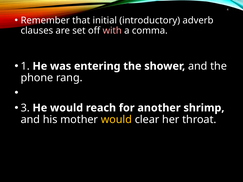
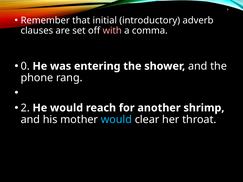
1: 1 -> 0 (25, 66)
3: 3 -> 2 (25, 108)
would colour: yellow -> light blue (116, 120)
